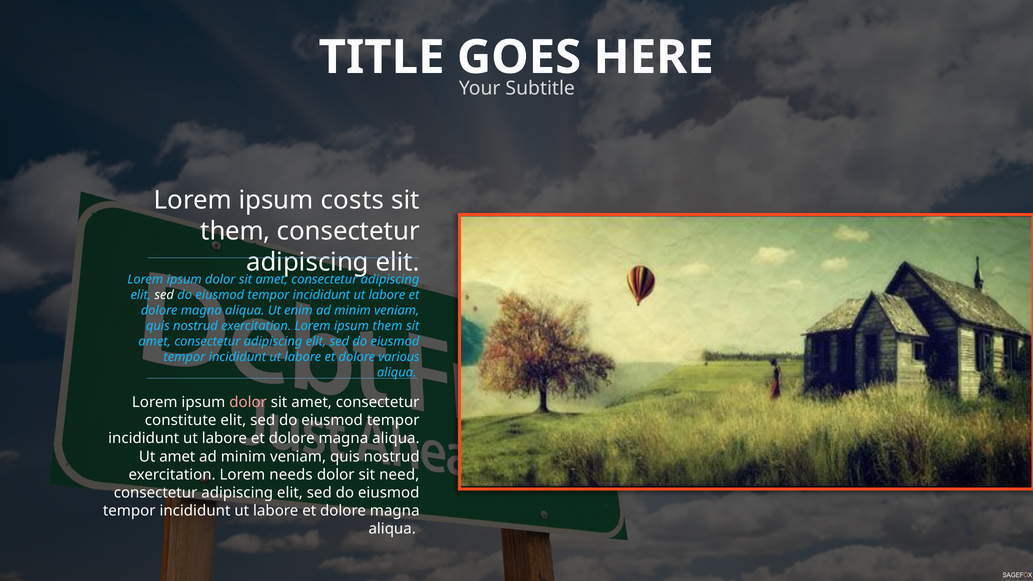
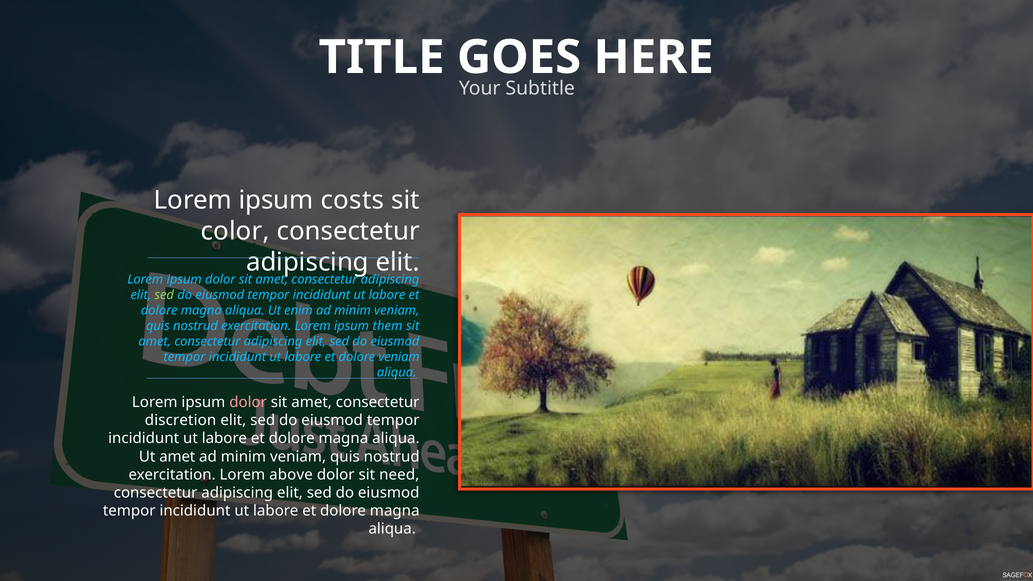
them: them -> color (235, 231)
sed colour: white -> light green (164, 295)
dolore various: various -> veniam (399, 357)
constitute: constitute -> discretion (181, 420)
needs: needs -> above (291, 475)
